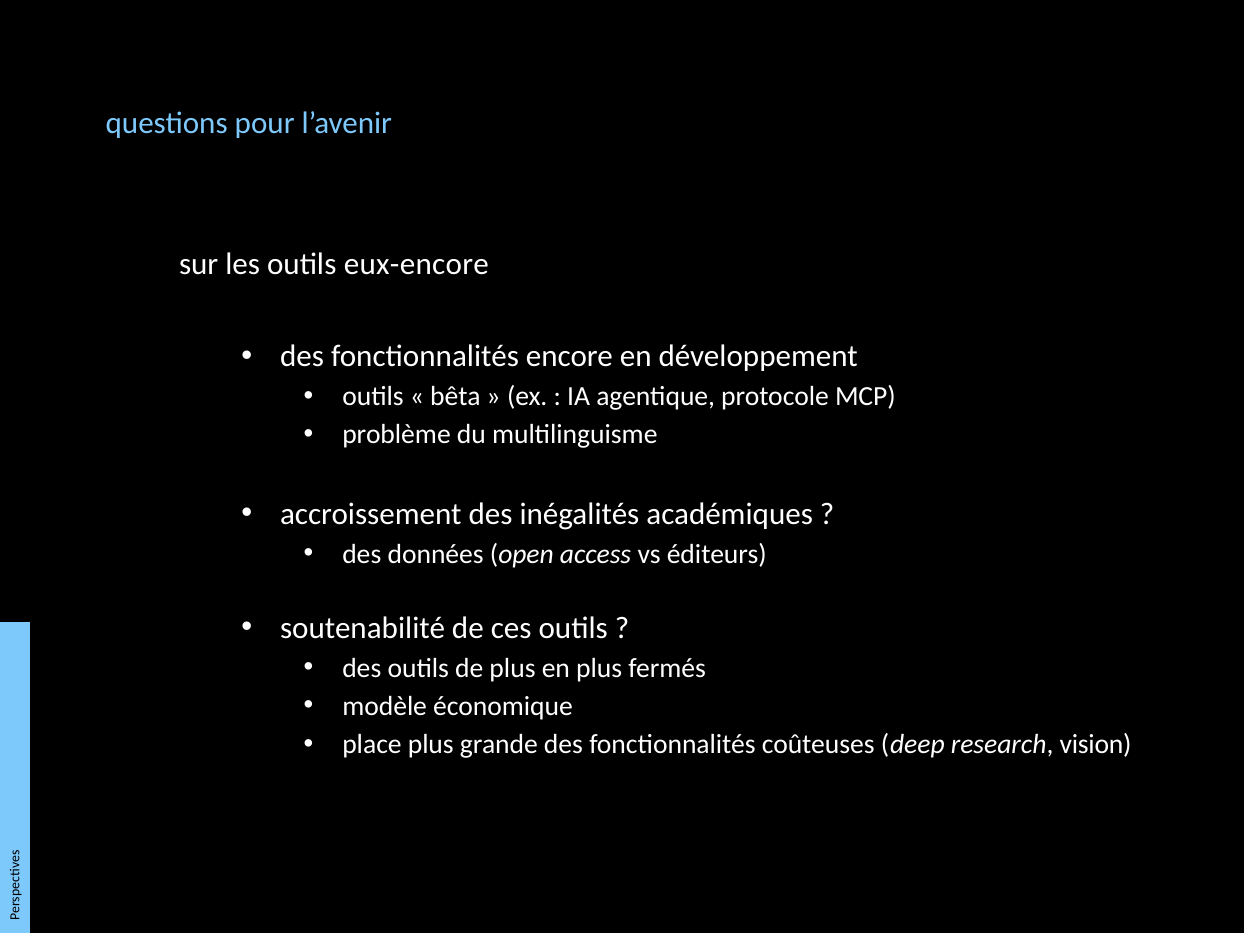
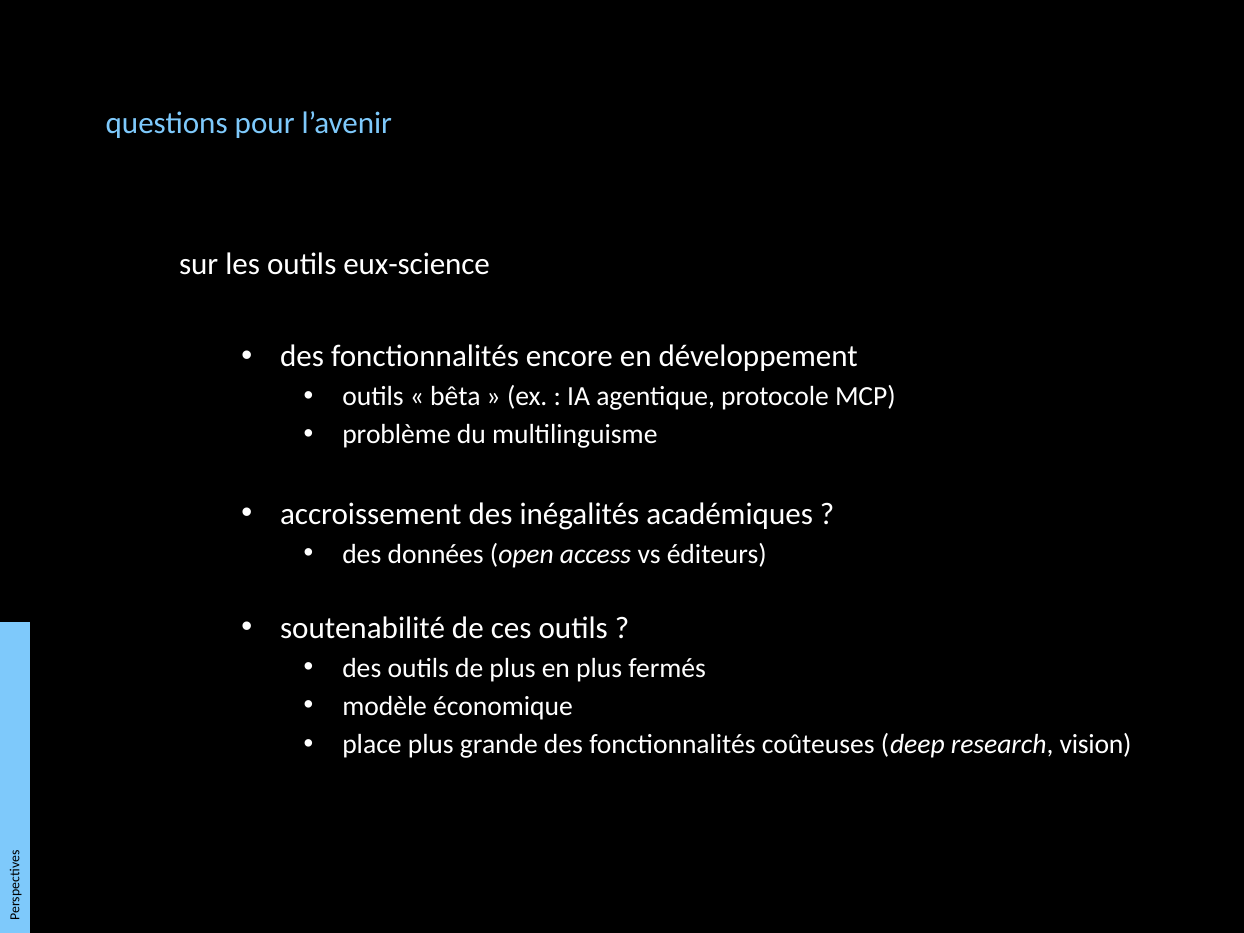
eux-encore: eux-encore -> eux-science (417, 264)
